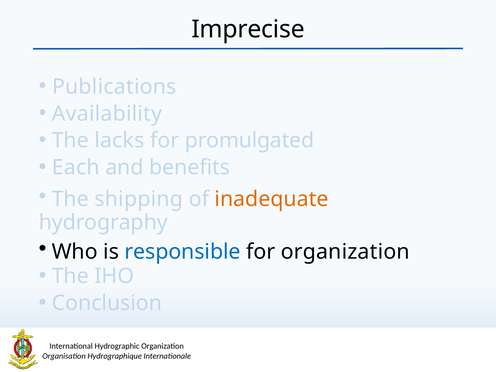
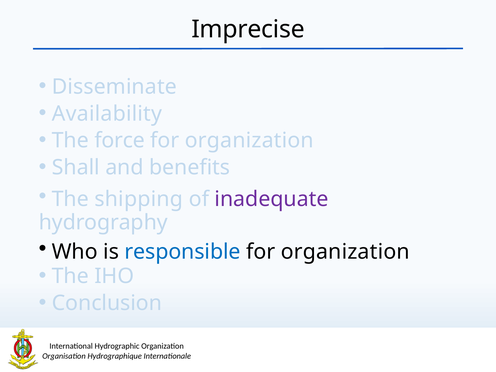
Publications: Publications -> Disseminate (114, 87)
lacks: lacks -> force (120, 141)
promulgated: promulgated -> organization (249, 141)
Each: Each -> Shall (76, 168)
inadequate colour: orange -> purple (272, 199)
